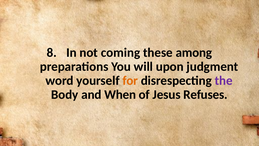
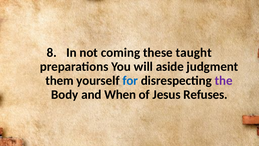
among: among -> taught (194, 52)
upon: upon -> aside (170, 66)
word: word -> them (60, 80)
for colour: orange -> blue (130, 80)
